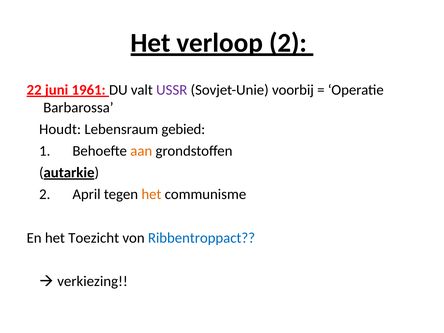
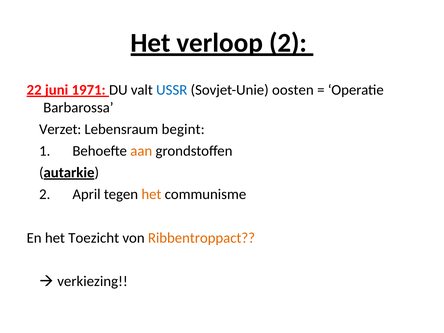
1961: 1961 -> 1971 (89, 90)
USSR colour: purple -> blue (172, 90)
voorbij: voorbij -> oosten (293, 90)
Houdt: Houdt -> Verzet (60, 129)
gebied: gebied -> begint (183, 129)
Ribbentroppact colour: blue -> orange (202, 238)
